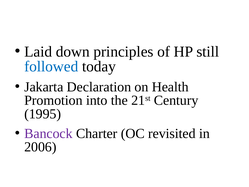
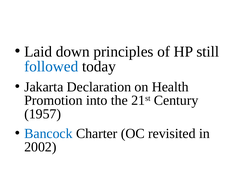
1995: 1995 -> 1957 (43, 114)
Bancock colour: purple -> blue (48, 133)
2006: 2006 -> 2002 (40, 147)
